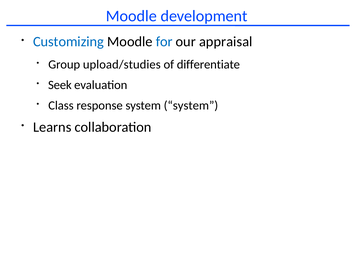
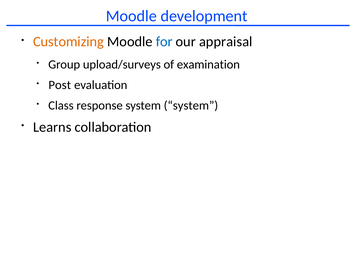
Customizing colour: blue -> orange (68, 42)
upload/studies: upload/studies -> upload/surveys (122, 64)
differentiate: differentiate -> examination (208, 64)
Seek: Seek -> Post (60, 85)
